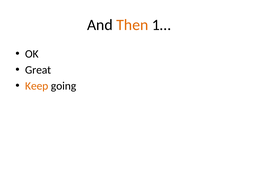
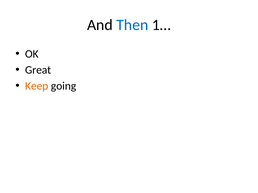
Then colour: orange -> blue (132, 25)
